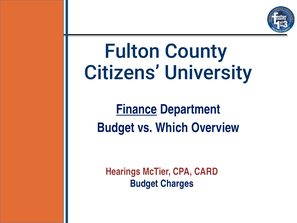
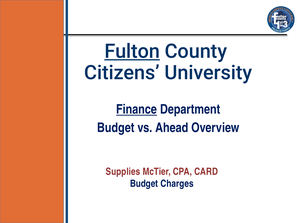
Fulton underline: none -> present (132, 51)
Which: Which -> Ahead (172, 128)
Hearings: Hearings -> Supplies (123, 171)
